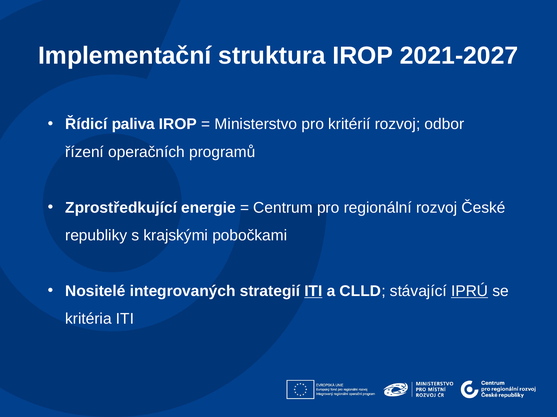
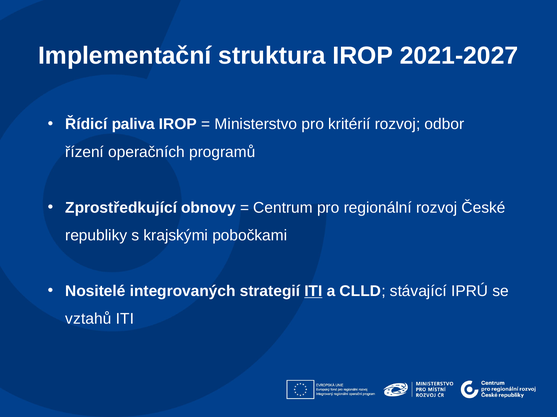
energie: energie -> obnovy (208, 208)
IPRÚ underline: present -> none (470, 292)
kritéria: kritéria -> vztahů (88, 319)
